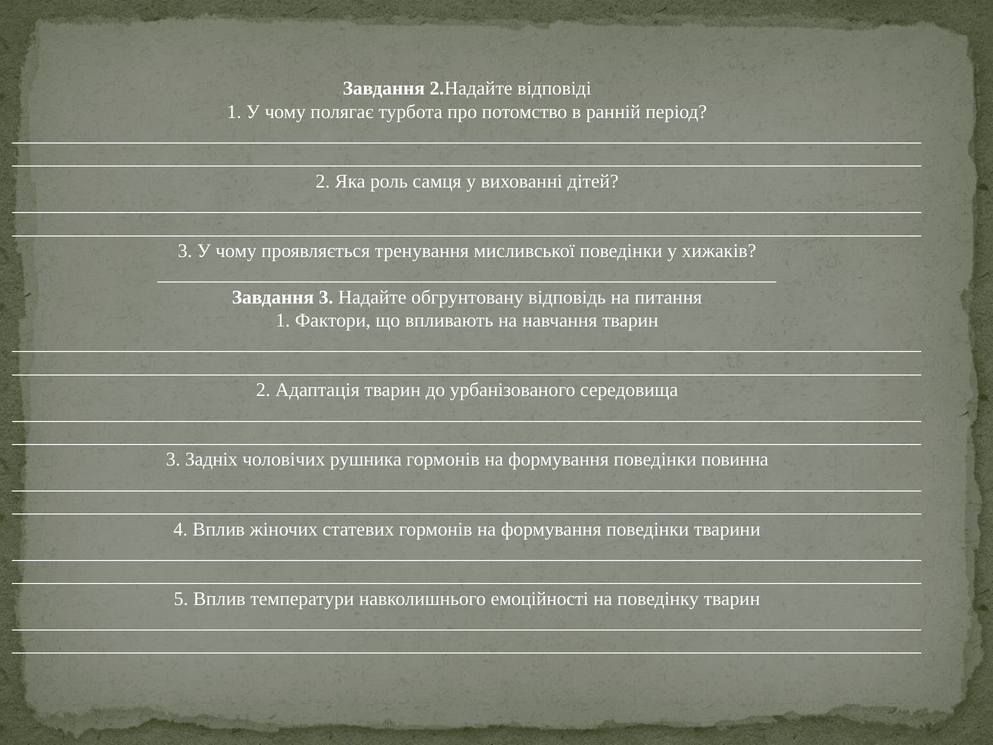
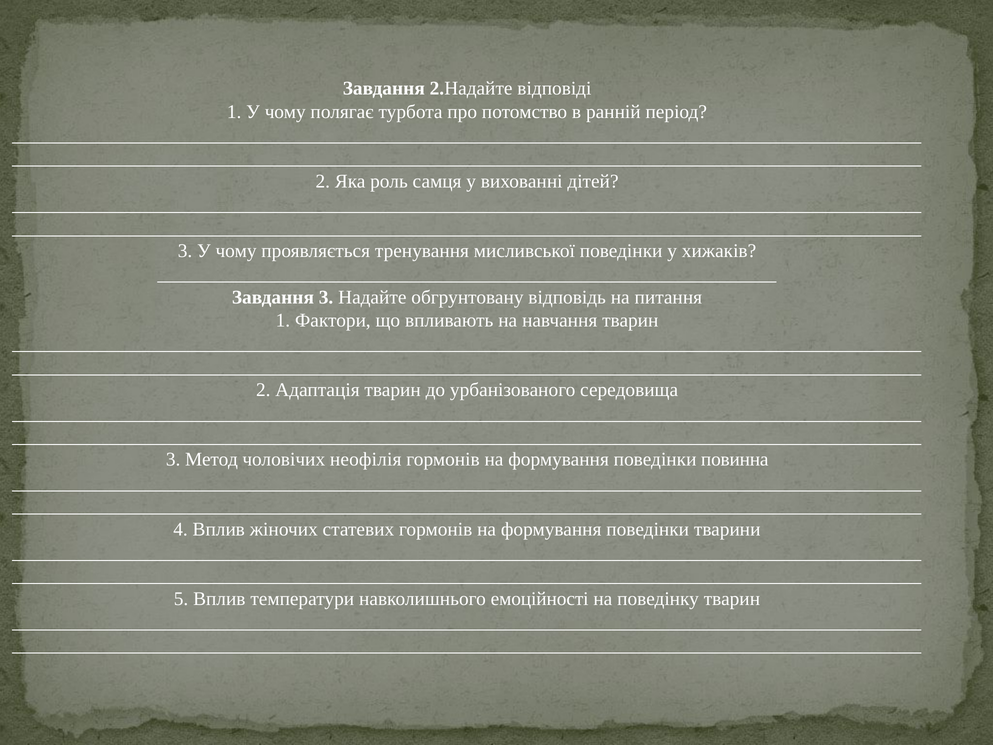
Задніх: Задніх -> Метод (211, 459)
рушника: рушника -> неофілія (366, 459)
